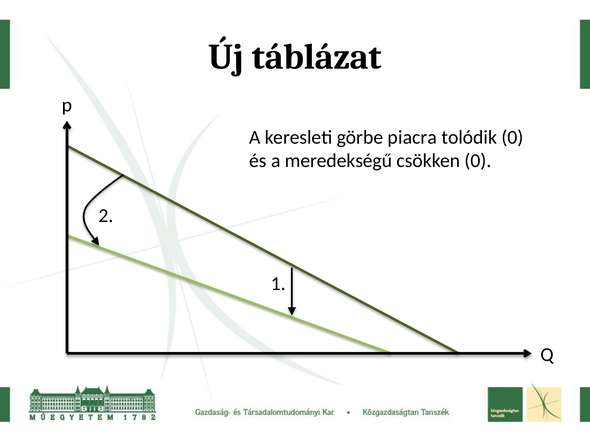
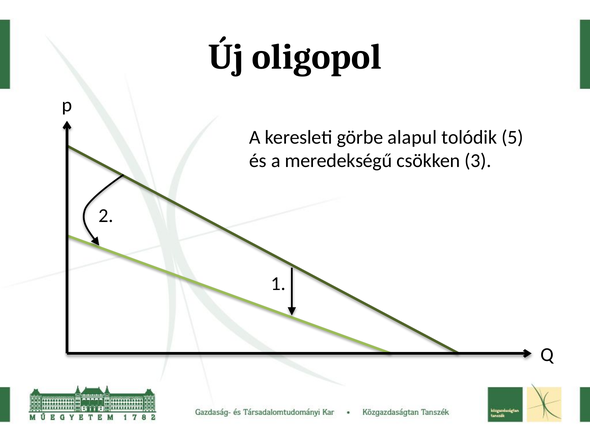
táblázat: táblázat -> oligopol (317, 57)
piacra: piacra -> alapul (412, 137)
tolódik 0: 0 -> 5 (512, 137)
csökken 0: 0 -> 3 (478, 161)
